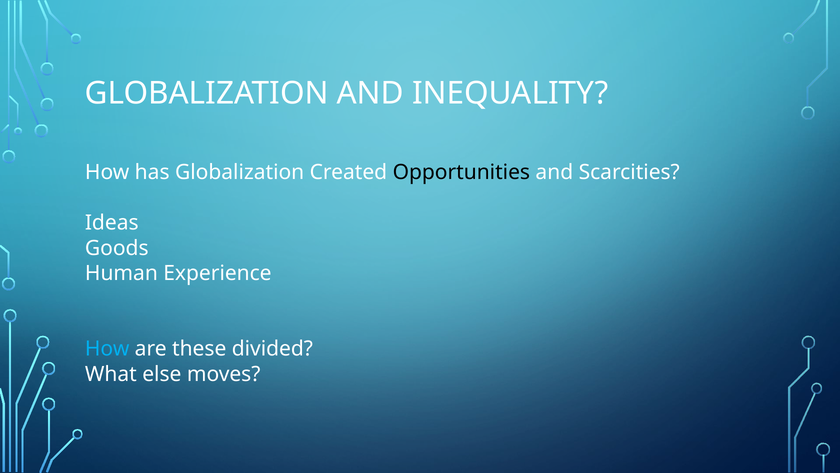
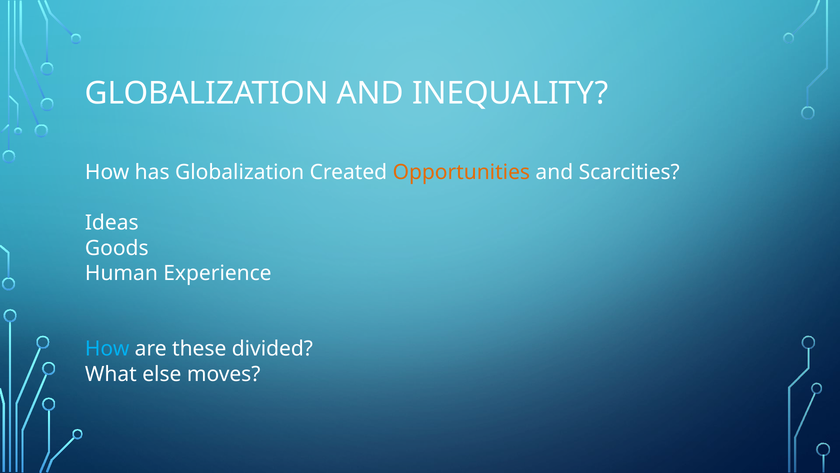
Opportunities colour: black -> orange (461, 172)
